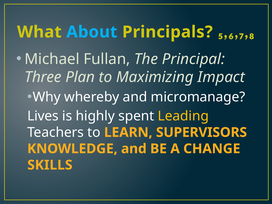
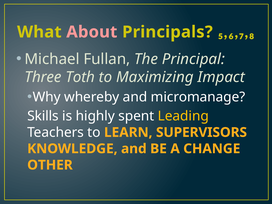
About colour: light blue -> pink (92, 32)
Plan: Plan -> Toth (80, 77)
Lives: Lives -> Skills (43, 116)
SKILLS: SKILLS -> OTHER (50, 165)
